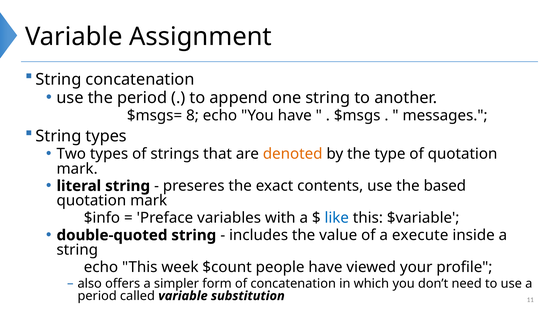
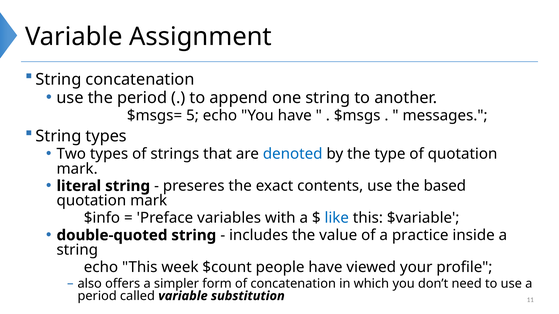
8: 8 -> 5 (192, 116)
denoted colour: orange -> blue (293, 154)
execute: execute -> practice (420, 236)
